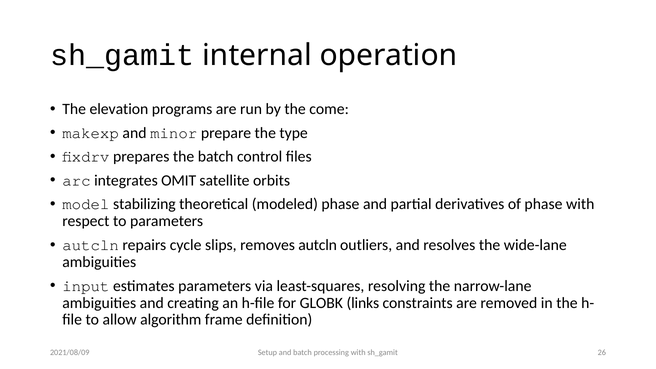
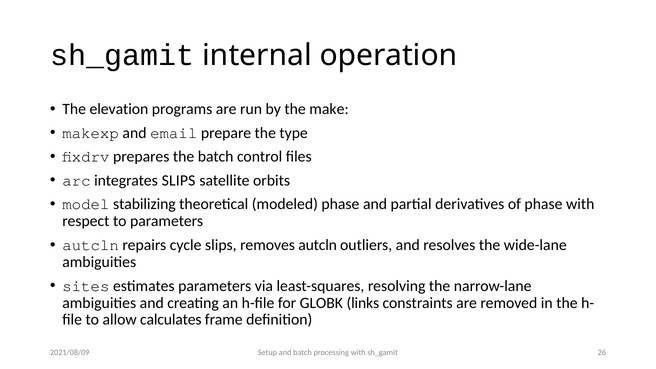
come: come -> make (329, 109)
minor: minor -> email (174, 133)
integrates OMIT: OMIT -> SLIPS (179, 180)
input: input -> sites (86, 286)
algorithm: algorithm -> calculates (171, 320)
